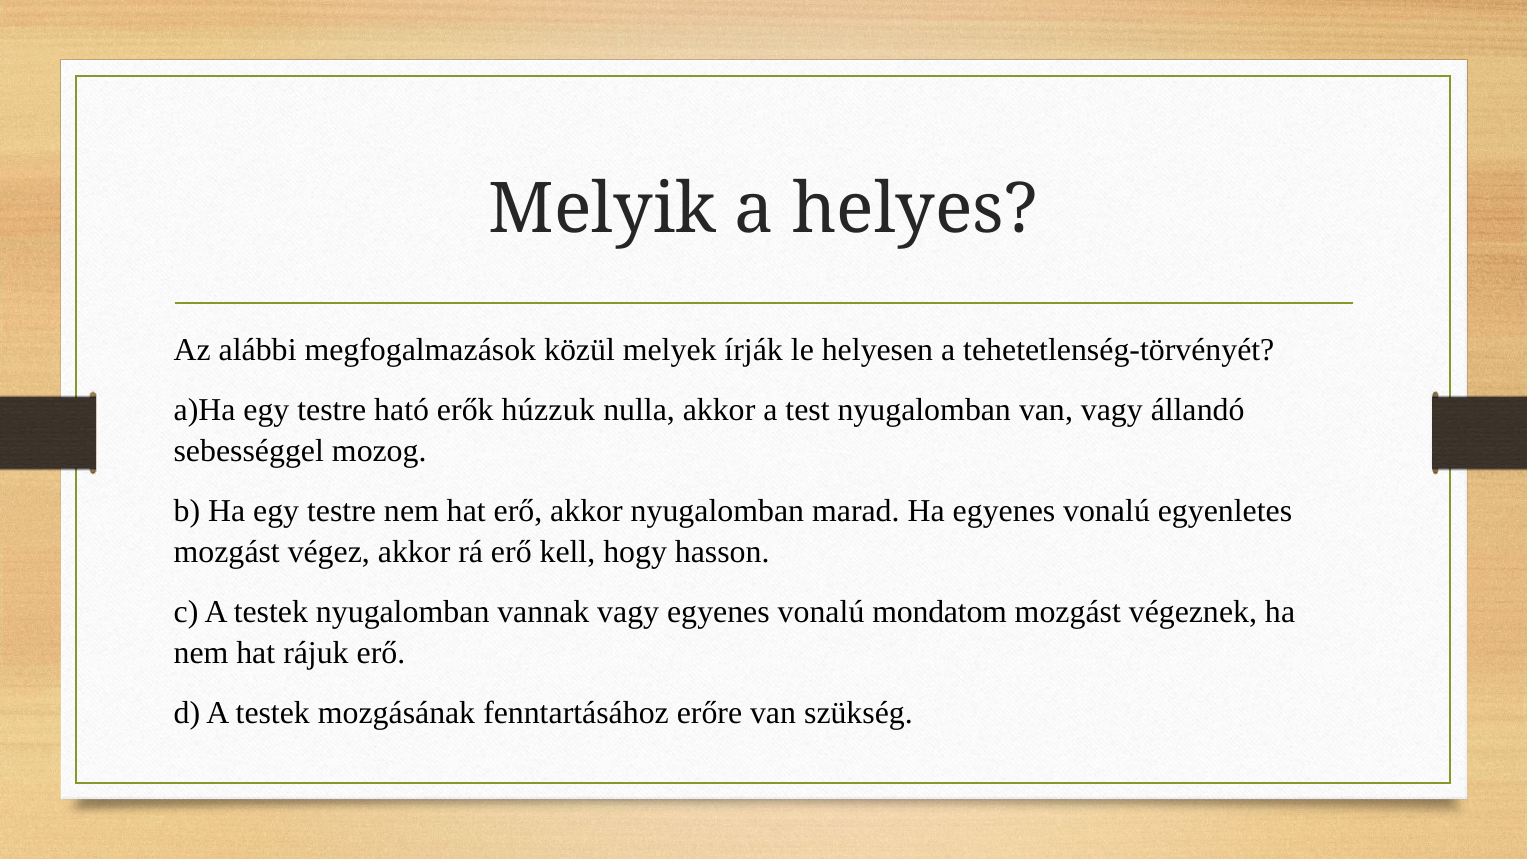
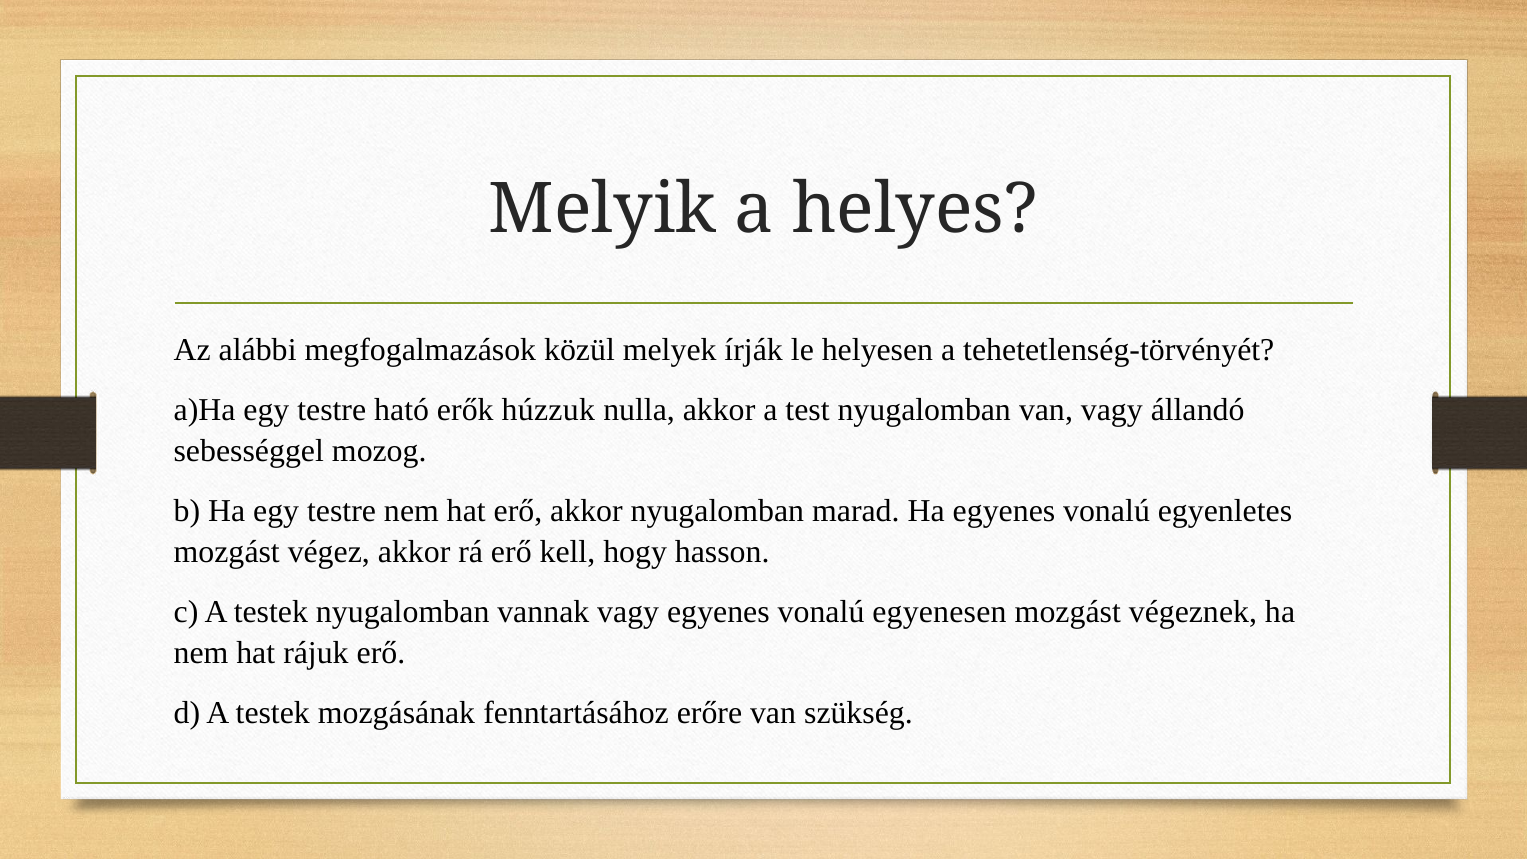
mondatom: mondatom -> egyenesen (939, 612)
